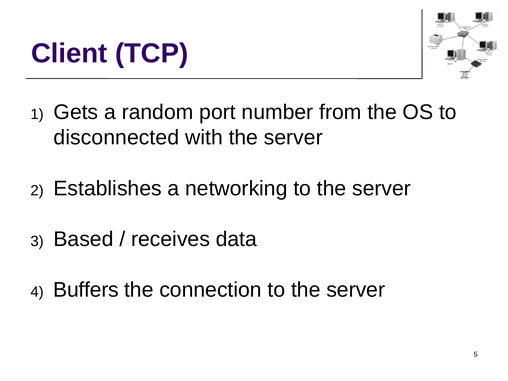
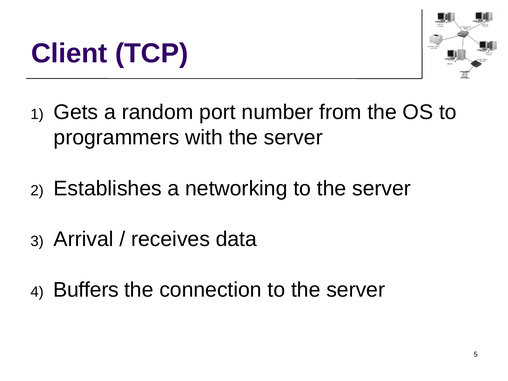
disconnected: disconnected -> programmers (116, 138)
Based: Based -> Arrival (84, 239)
